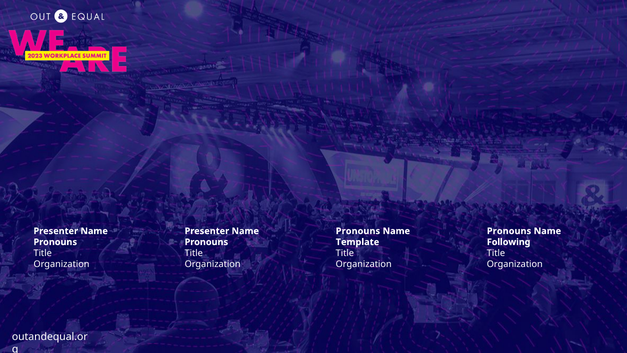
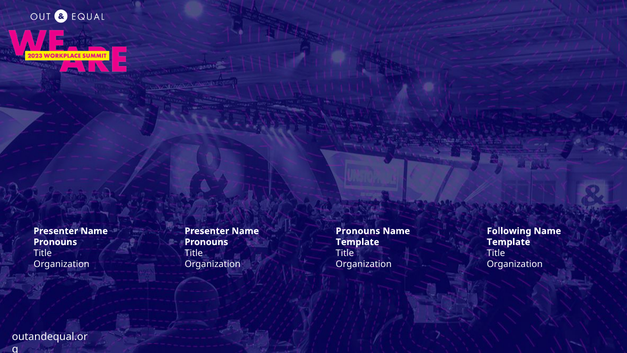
Pronouns: Pronouns -> Following (509, 231)
Following: Following -> Template (509, 242)
